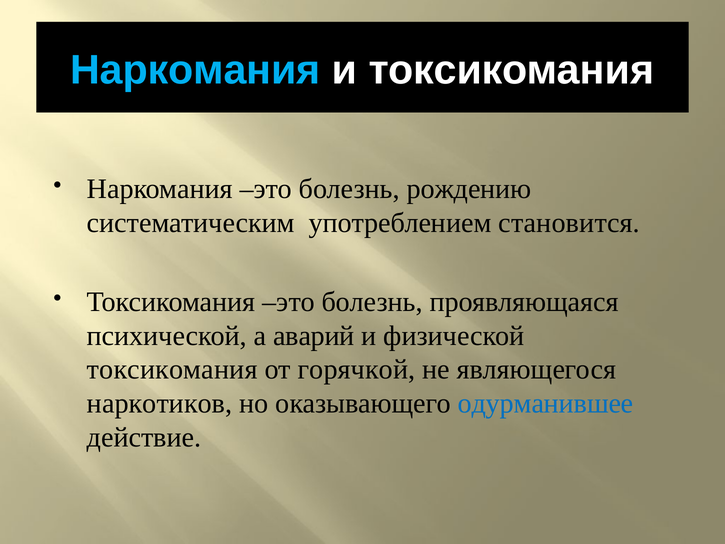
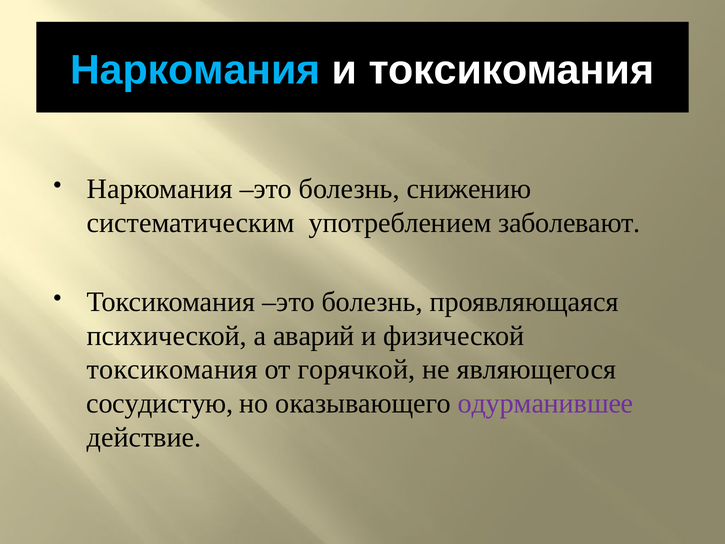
рождению: рождению -> снижению (469, 189)
становится: становится -> заболевают (569, 223)
наркотиков: наркотиков -> сосудистую (160, 403)
одурманившее colour: blue -> purple (546, 403)
